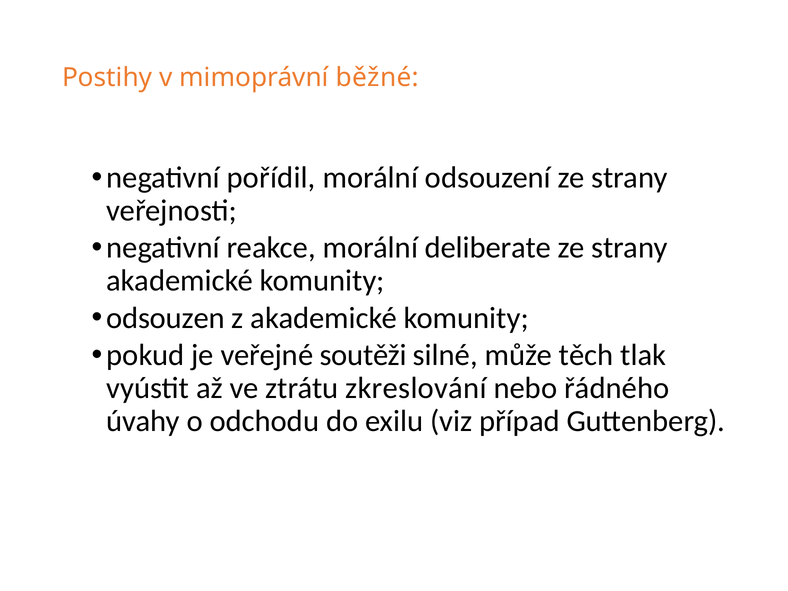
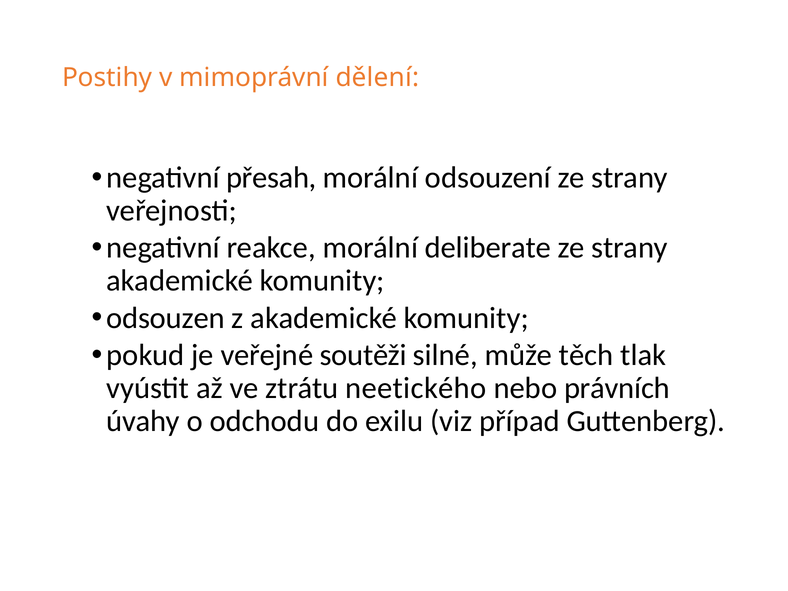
běžné: běžné -> dělení (377, 78)
pořídil: pořídil -> přesah (271, 178)
zkreslování: zkreslování -> neetického (416, 388)
řádného: řádného -> právních (617, 388)
